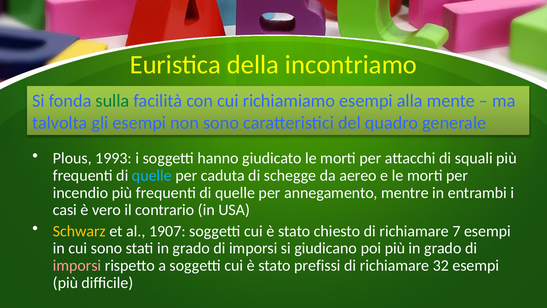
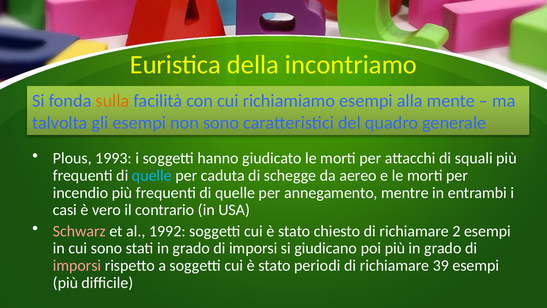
sulla colour: green -> orange (112, 101)
Schwarz colour: yellow -> pink (79, 231)
1907: 1907 -> 1992 (167, 231)
7: 7 -> 2 (456, 231)
prefissi: prefissi -> periodi (317, 265)
32: 32 -> 39 (441, 265)
